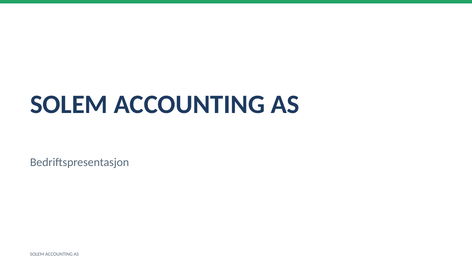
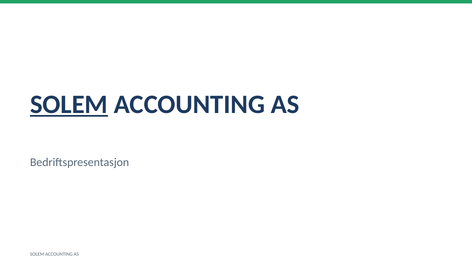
SOLEM underline: none -> present (69, 105)
